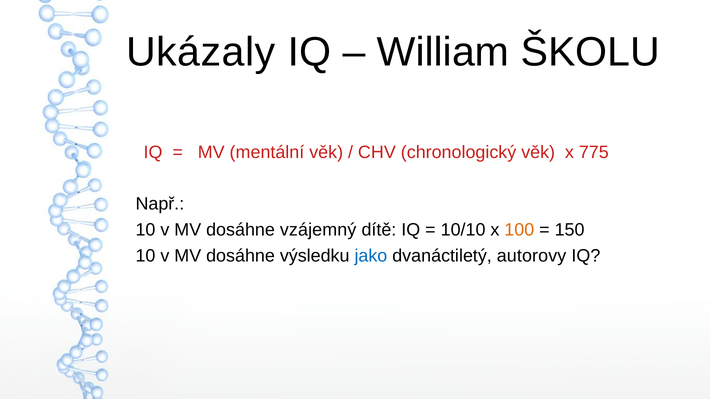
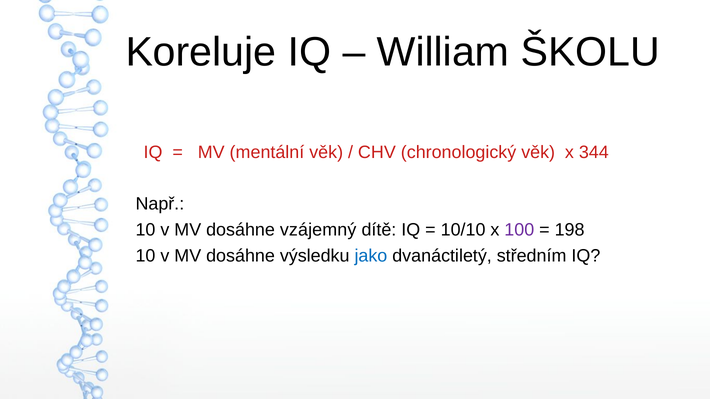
Ukázaly: Ukázaly -> Koreluje (201, 52)
775: 775 -> 344 (594, 152)
100 colour: orange -> purple (519, 230)
150: 150 -> 198 (570, 230)
autorovy: autorovy -> středním (532, 256)
